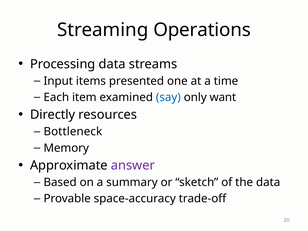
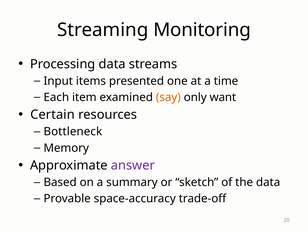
Operations: Operations -> Monitoring (202, 30)
say colour: blue -> orange (168, 97)
Directly: Directly -> Certain (53, 115)
